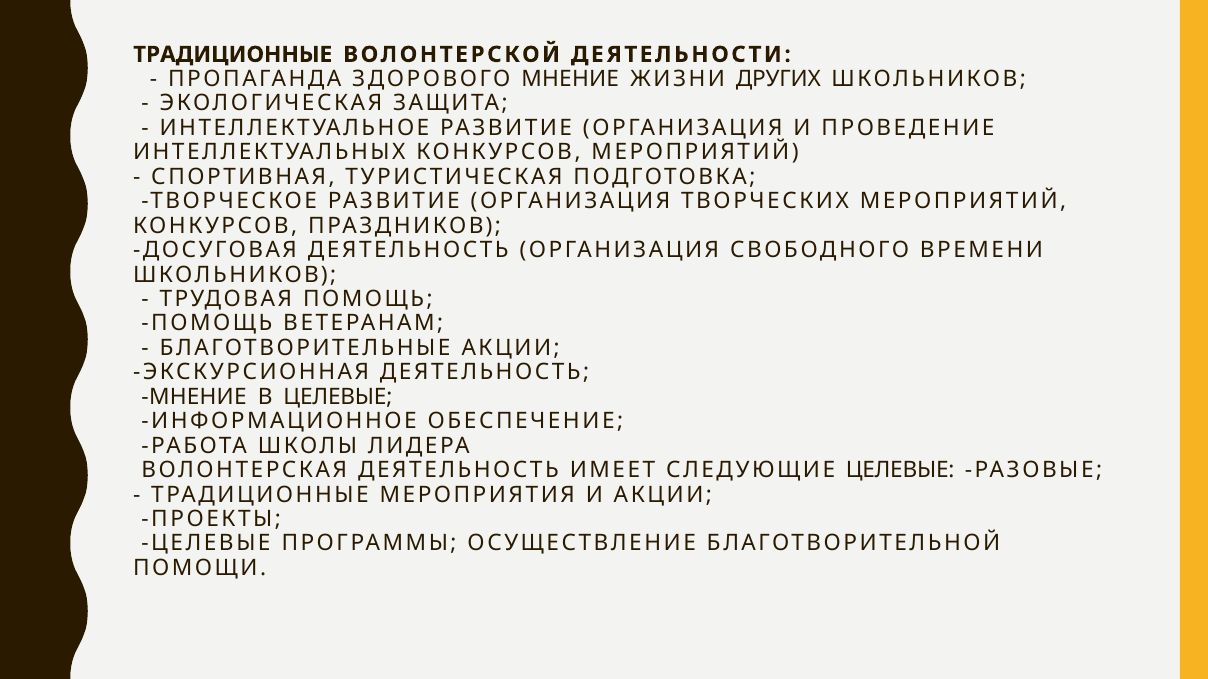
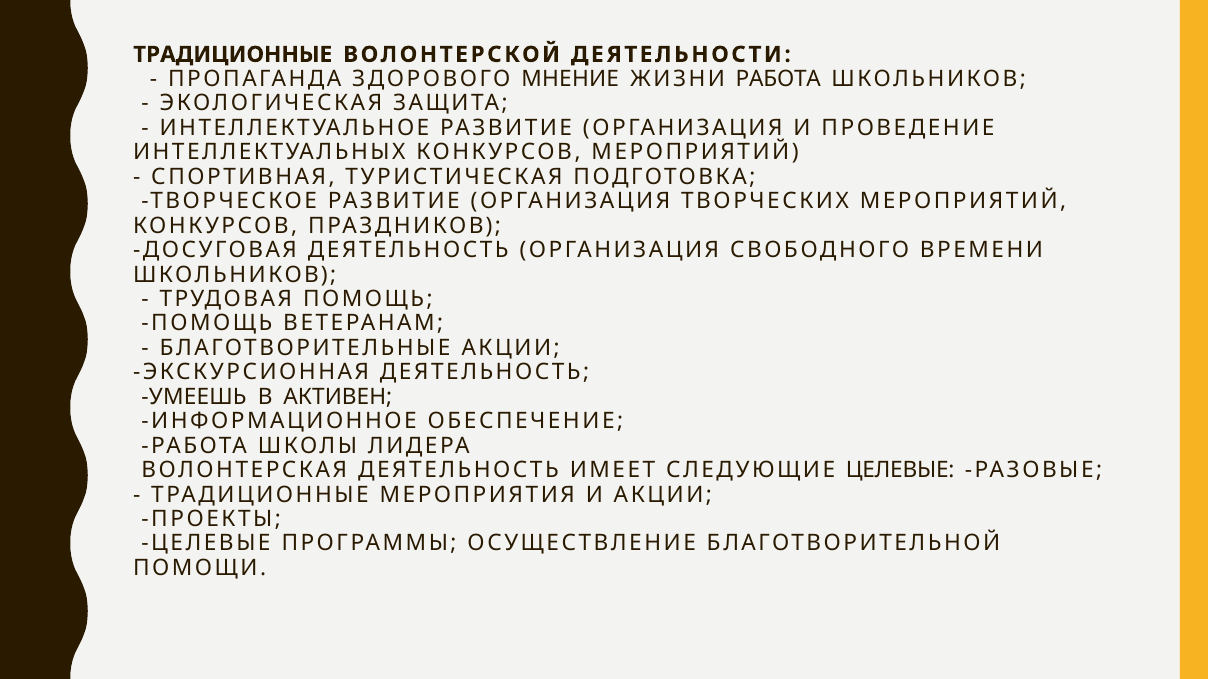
ЖИЗНИ ДРУГИХ: ДРУГИХ -> РАБОТА (778, 79)
МНЕНИЕ: МНЕНИЕ -> УМЕЕШЬ (194, 397)
В ЦЕЛЕВЫЕ: ЦЕЛЕВЫЕ -> АКТИВЕН (338, 397)
